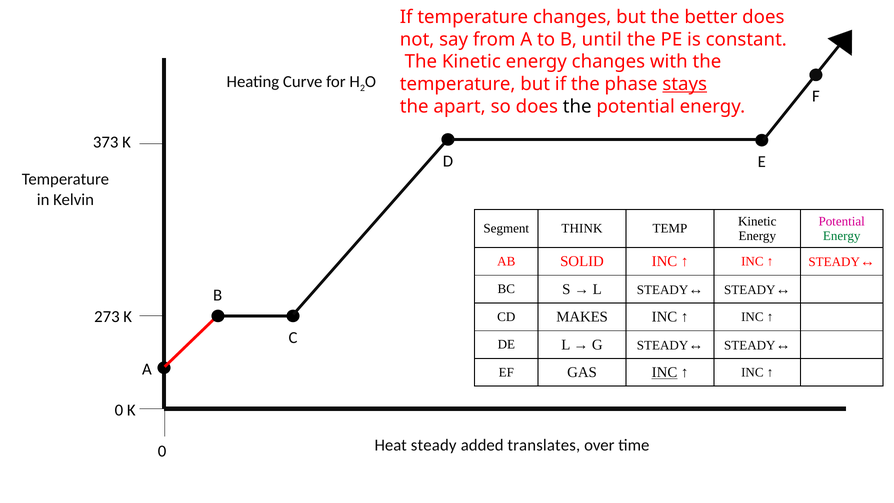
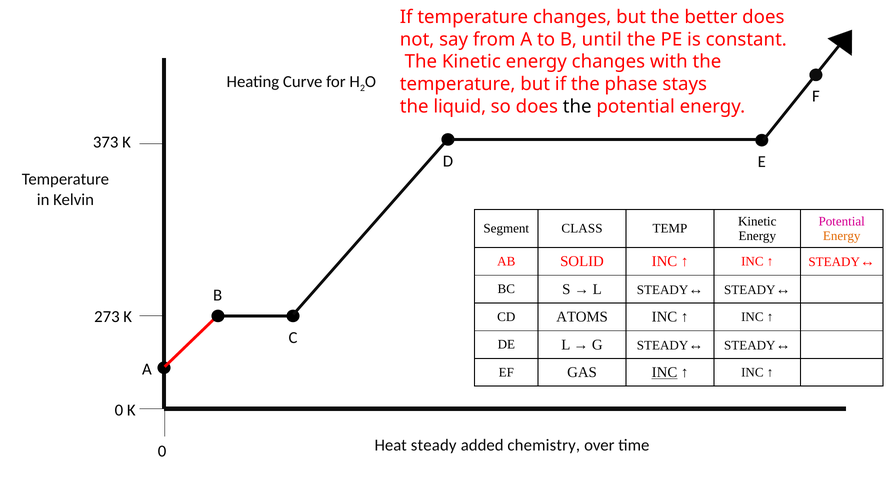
stays underline: present -> none (685, 84)
apart: apart -> liquid (460, 106)
THINK: THINK -> CLASS (582, 228)
Energy colour: green -> orange (842, 236)
MAKES: MAKES -> ATOMS (582, 317)
translates: translates -> chemistry (544, 445)
